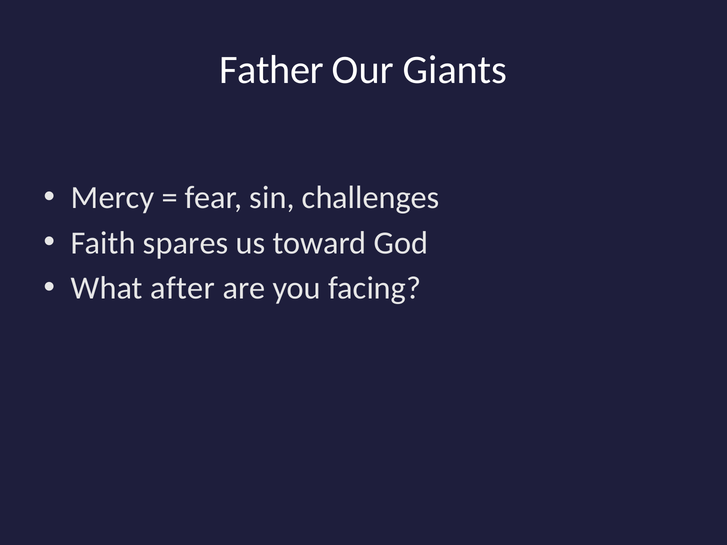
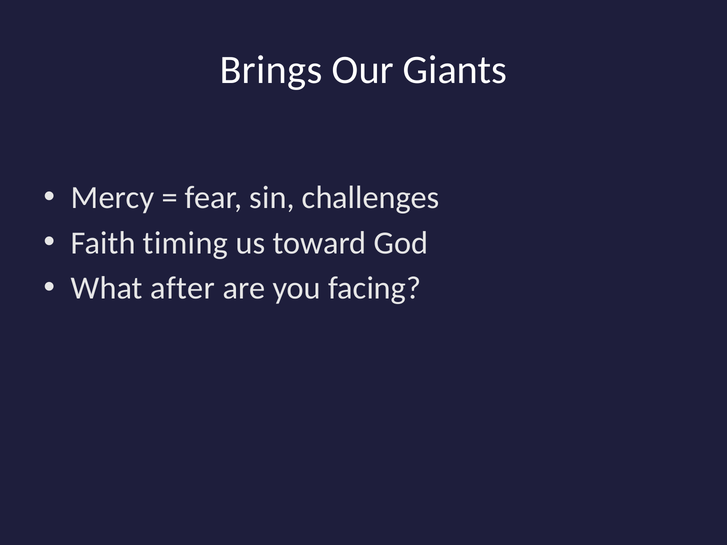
Father: Father -> Brings (271, 70)
spares: spares -> timing (186, 243)
